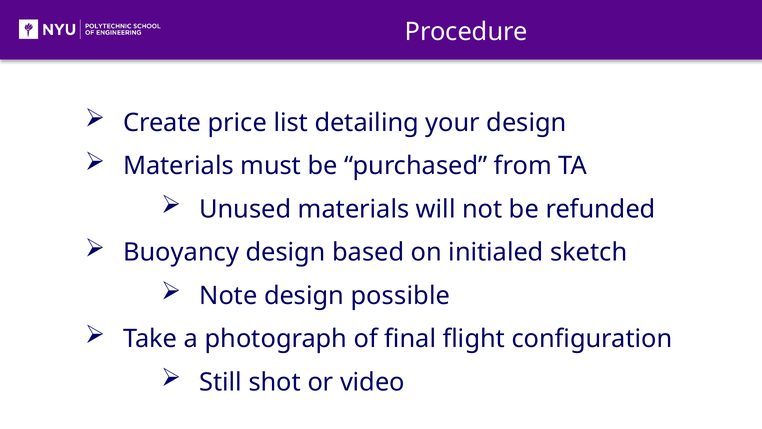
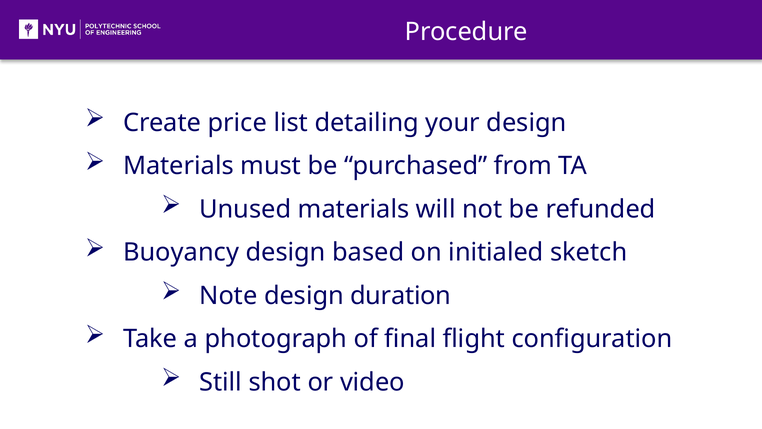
possible: possible -> duration (401, 295)
